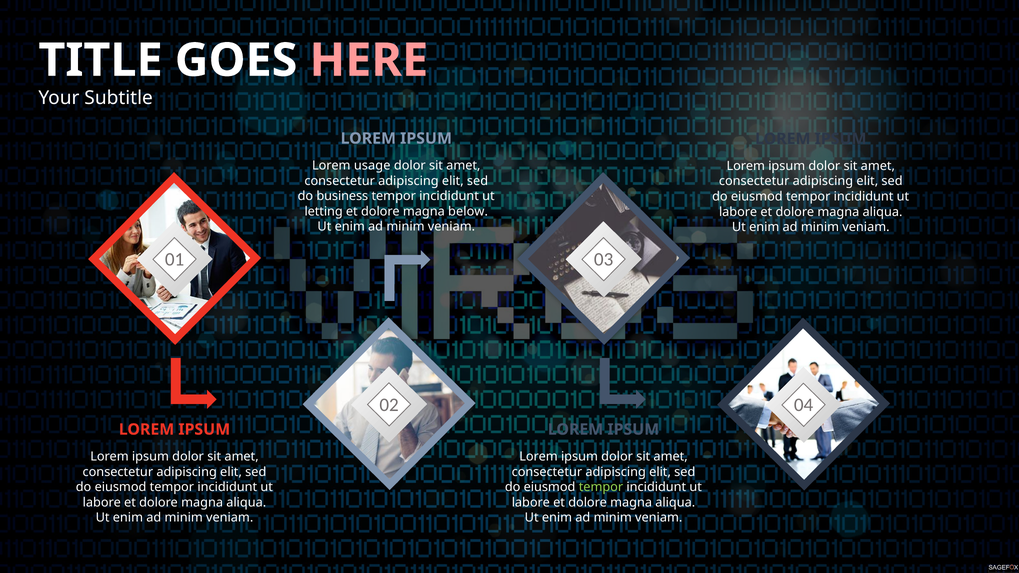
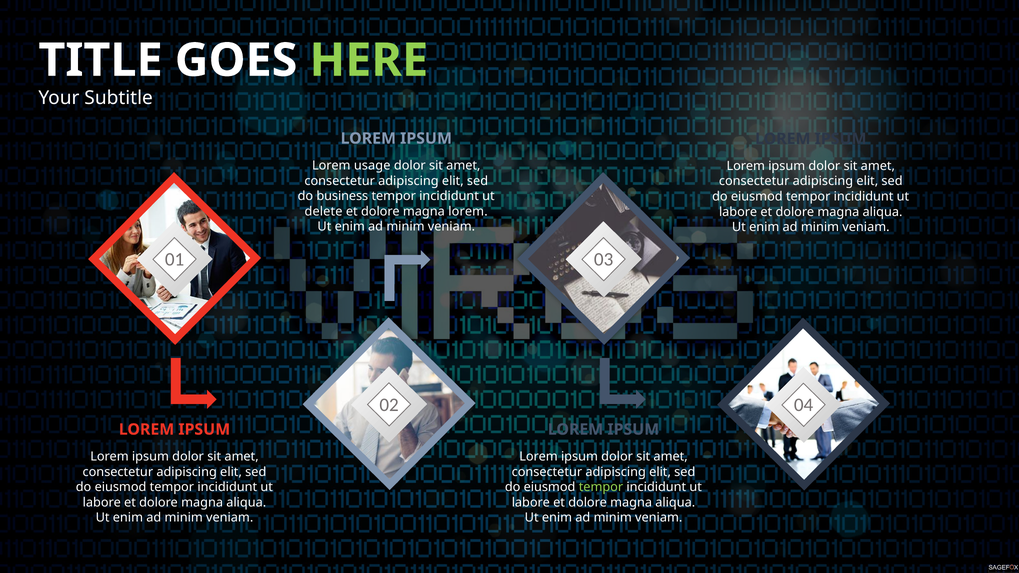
HERE colour: pink -> light green (369, 60)
letting: letting -> delete (324, 211)
magna below: below -> lorem (468, 211)
